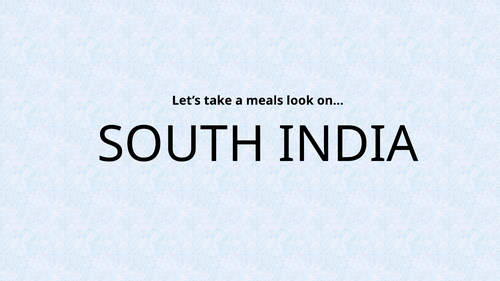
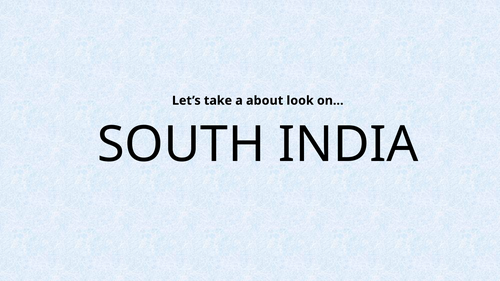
meals: meals -> about (265, 101)
